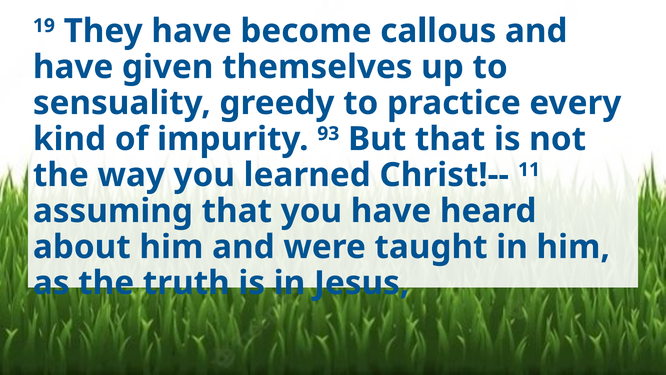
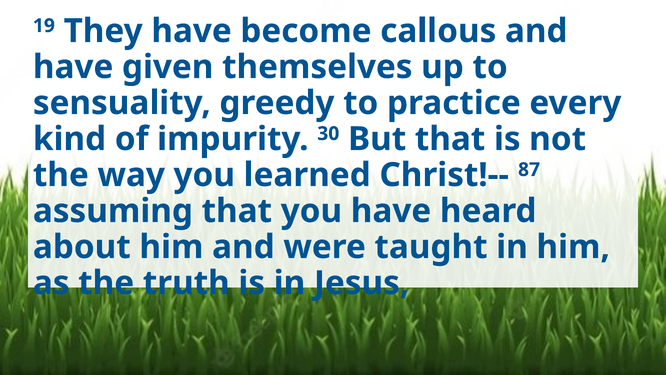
93: 93 -> 30 (328, 134)
11: 11 -> 87 (529, 170)
